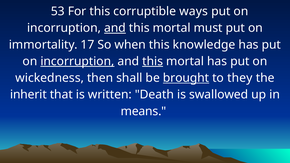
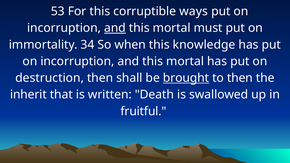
17: 17 -> 34 (87, 45)
incorruption underline: present -> none (77, 61)
this underline: present -> none (153, 61)
wickedness: wickedness -> destruction (50, 78)
to they: they -> then (240, 78)
means: means -> fruitful (143, 111)
